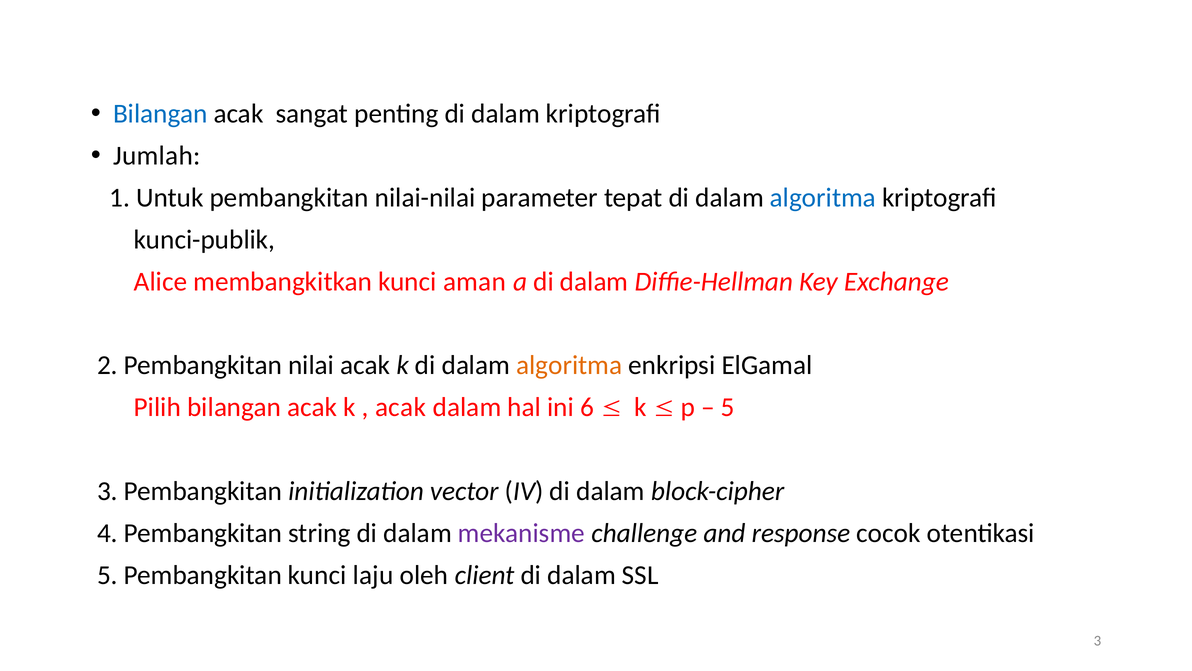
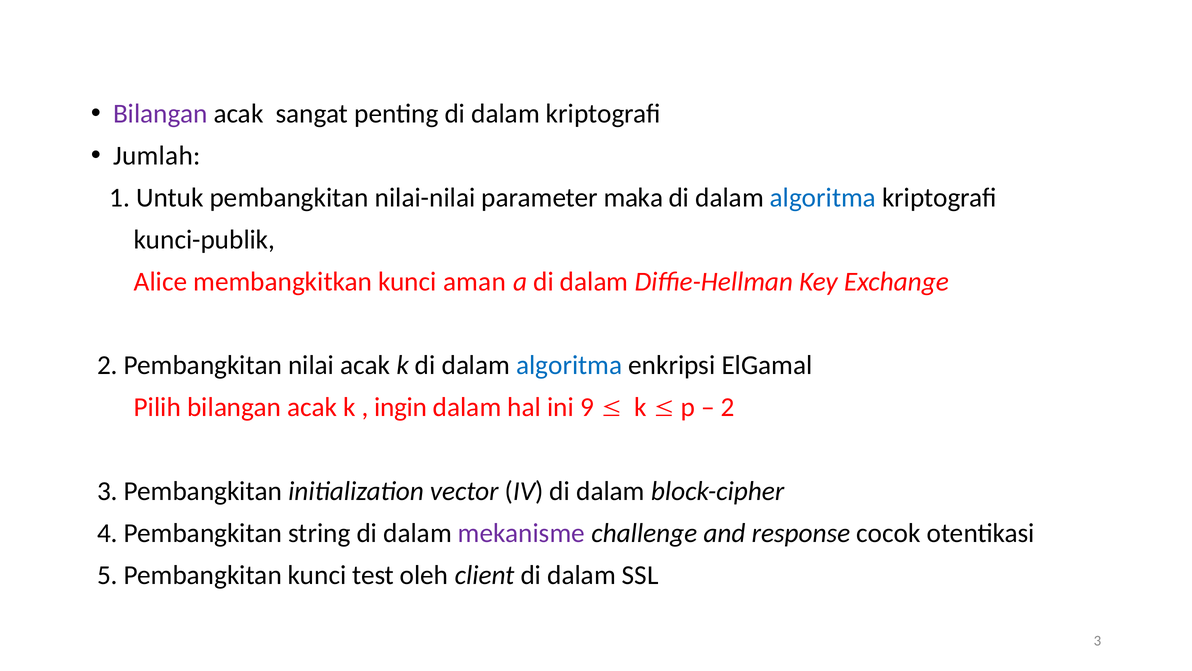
Bilangan colour: blue -> purple (160, 114)
tepat: tepat -> maka (633, 197)
algoritma colour: orange -> blue (569, 365)
acak: acak -> ingin (401, 407)
6: 6 -> 9 (587, 407)
5: 5 -> 2 (728, 407)
laju: laju -> test (373, 575)
